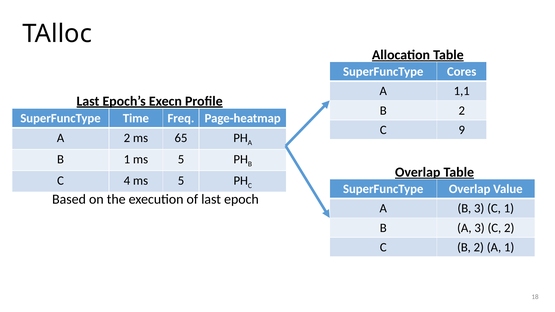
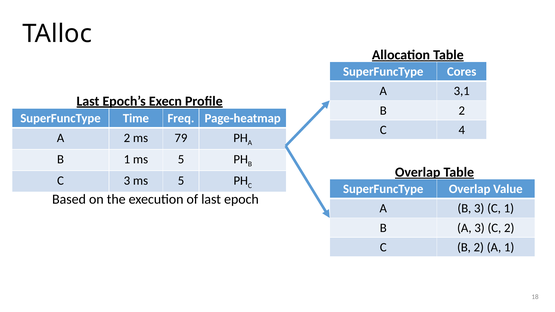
1,1: 1,1 -> 3,1 (462, 91)
9: 9 -> 4 (462, 130)
65: 65 -> 79 (181, 138)
C 4: 4 -> 3 (127, 181)
